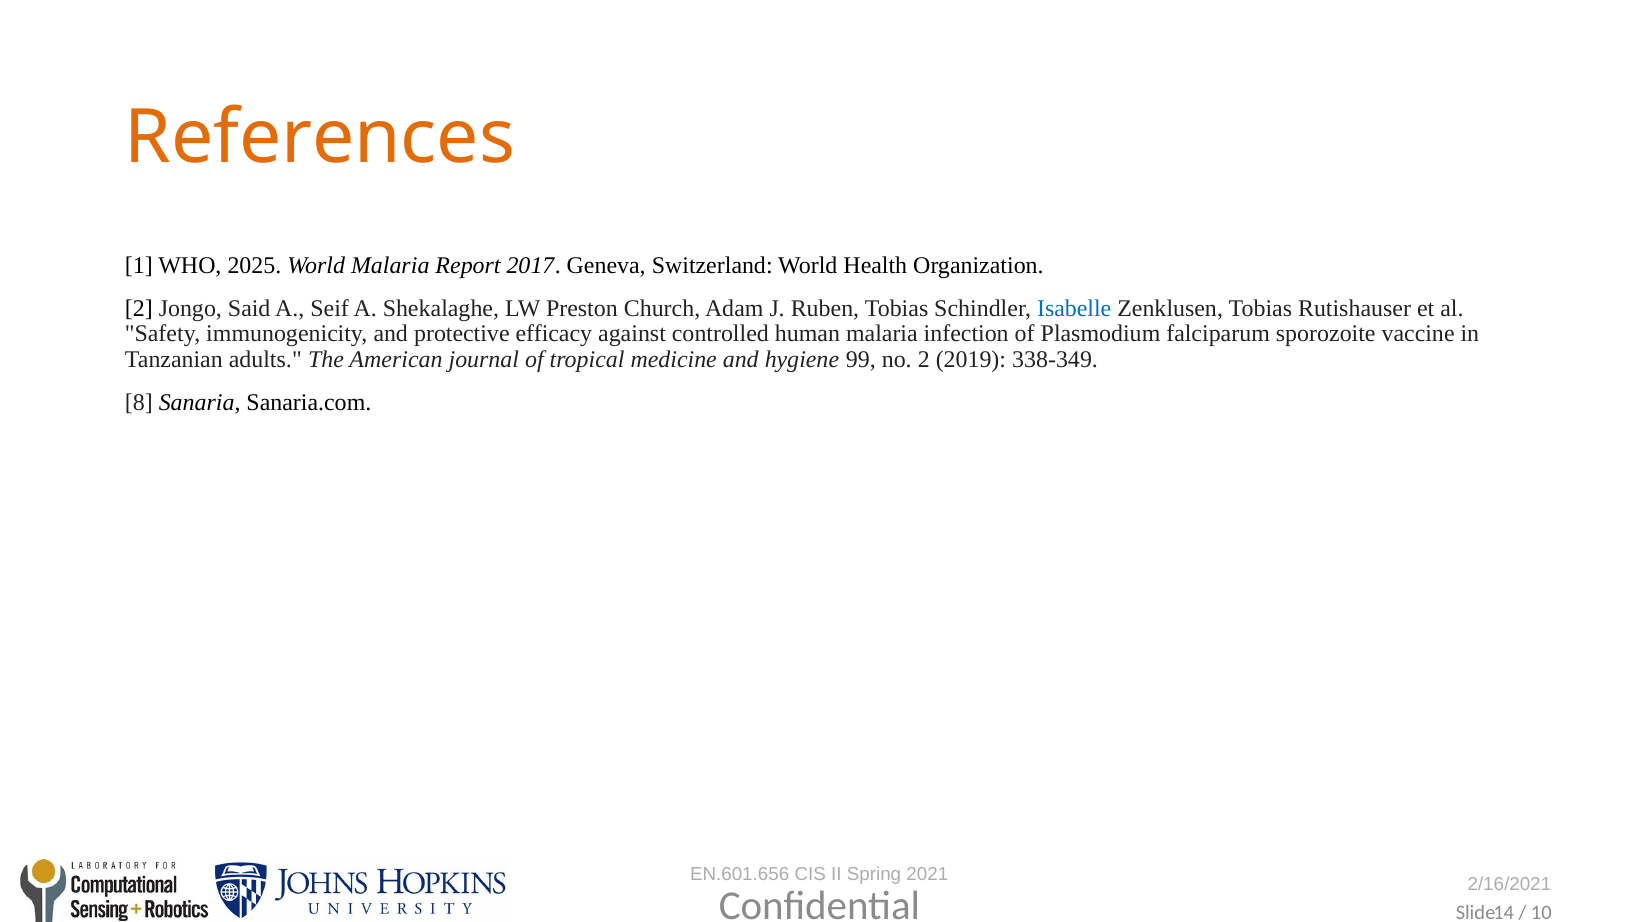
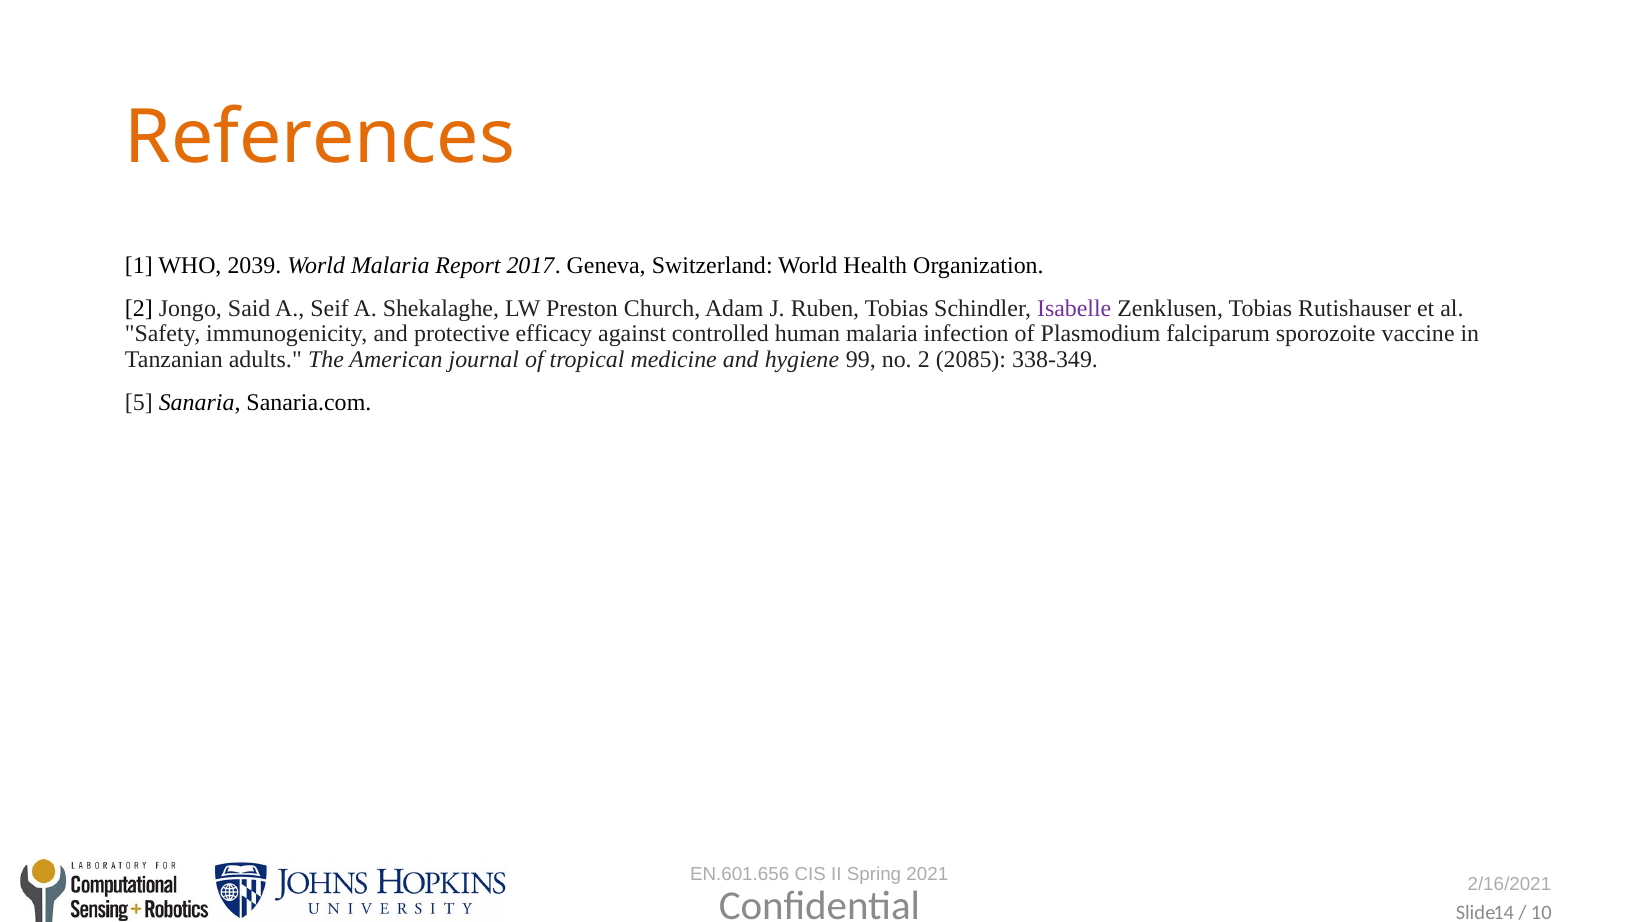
2025: 2025 -> 2039 (254, 265)
Isabelle colour: blue -> purple (1074, 308)
2019: 2019 -> 2085 (971, 360)
8: 8 -> 5 (139, 403)
